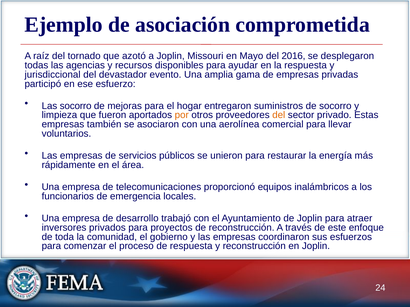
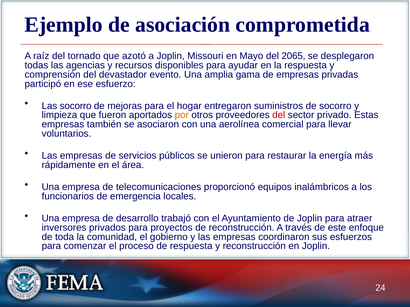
2016: 2016 -> 2065 (293, 56)
jurisdiccional: jurisdiccional -> comprensión (53, 75)
del colour: orange -> red (279, 115)
